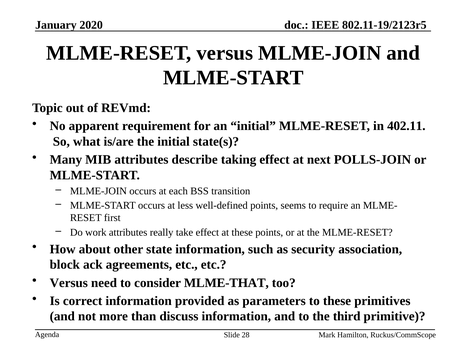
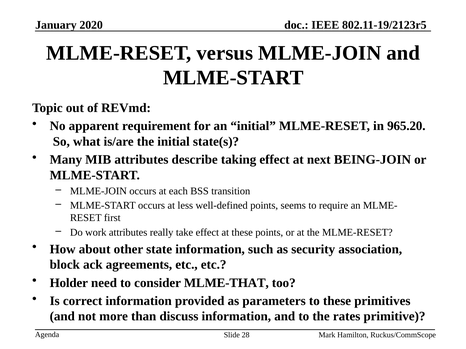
402.11: 402.11 -> 965.20 (406, 126)
POLLS-JOIN: POLLS-JOIN -> BEING-JOIN (372, 160)
Versus: Versus -> Holder (69, 283)
third: third -> rates (347, 317)
